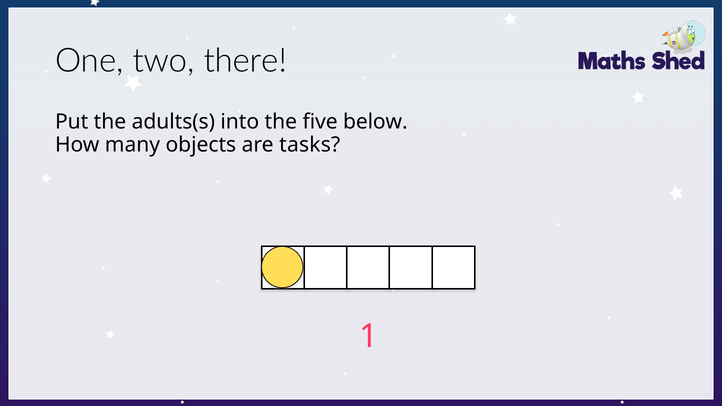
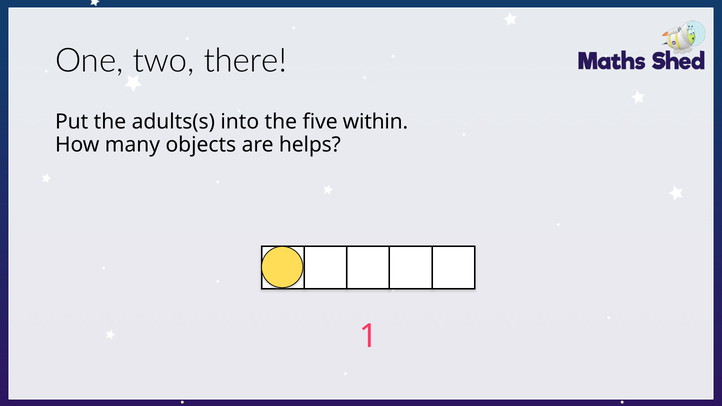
below: below -> within (375, 122)
tasks: tasks -> helps (310, 145)
